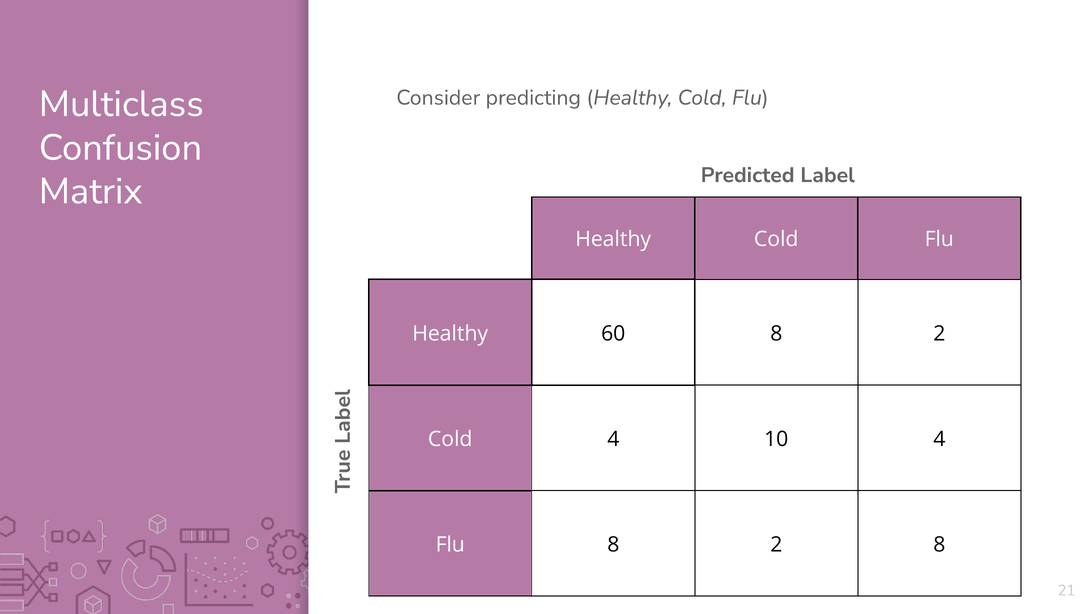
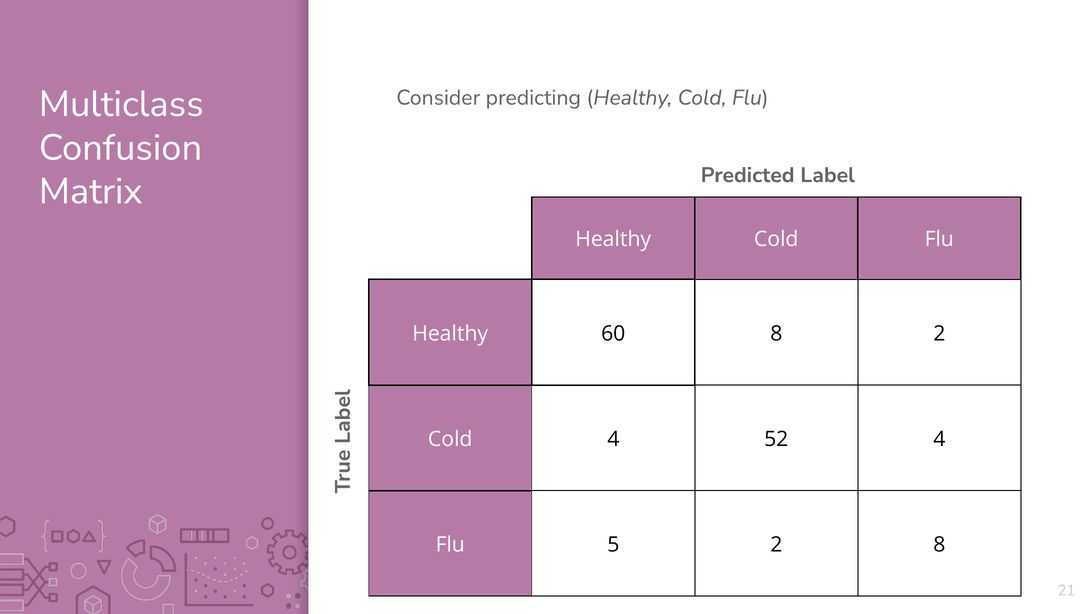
10: 10 -> 52 (776, 439)
Flu 8: 8 -> 5 (613, 544)
